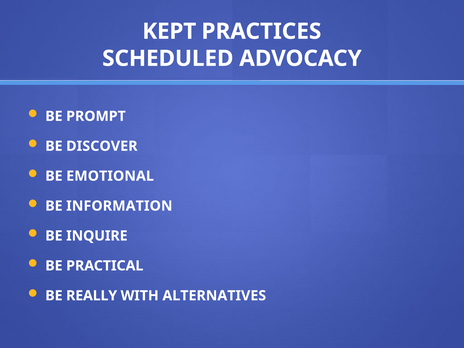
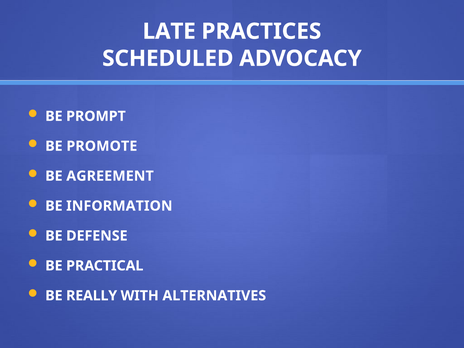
KEPT: KEPT -> LATE (169, 31)
DISCOVER: DISCOVER -> PROMOTE (102, 146)
EMOTIONAL: EMOTIONAL -> AGREEMENT (110, 176)
INQUIRE: INQUIRE -> DEFENSE (97, 236)
